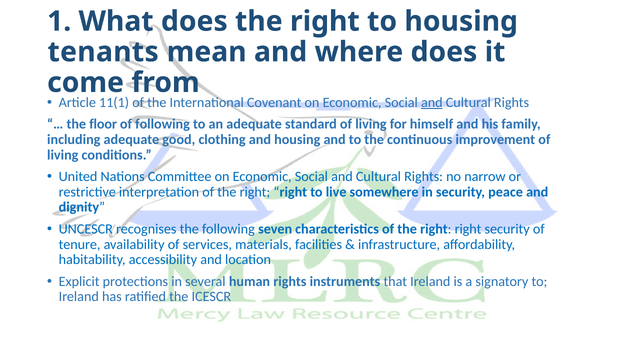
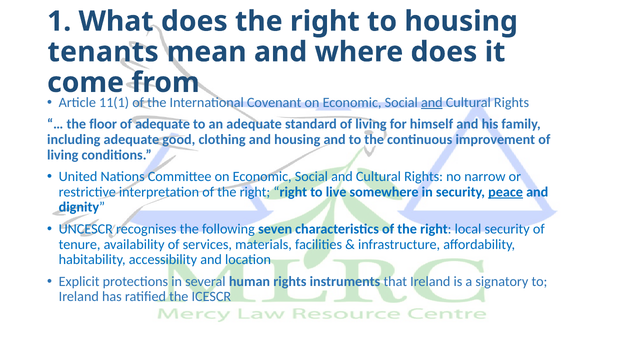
of following: following -> adequate (163, 124)
peace underline: none -> present (506, 192)
right: right -> local (468, 229)
